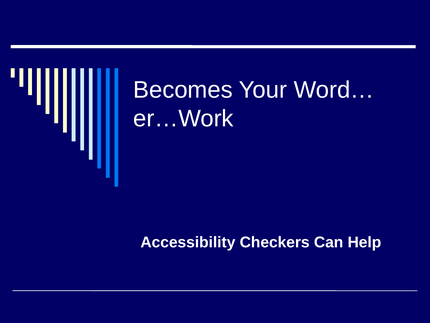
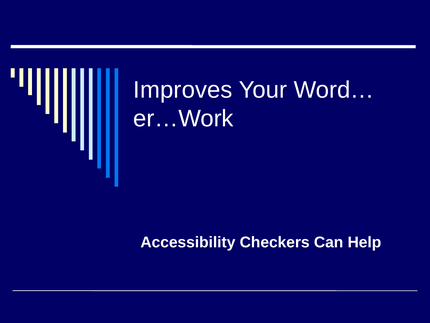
Becomes: Becomes -> Improves (183, 90)
